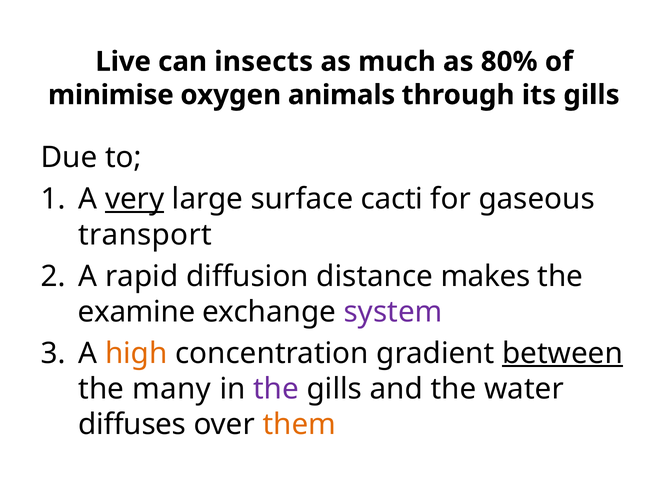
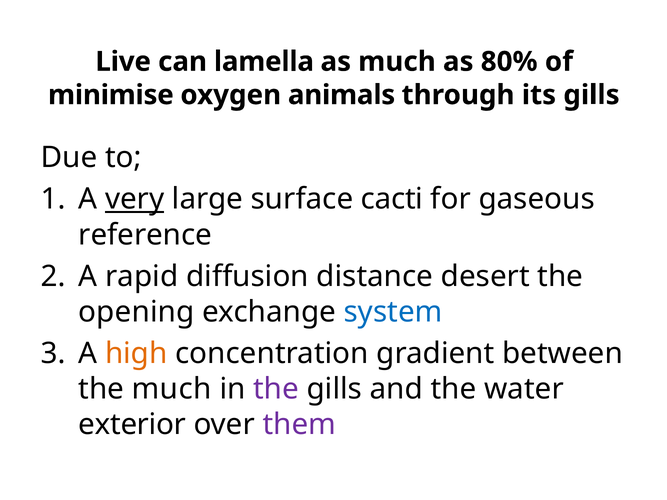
insects: insects -> lamella (264, 62)
transport: transport -> reference (145, 235)
makes: makes -> desert (485, 276)
examine: examine -> opening (136, 312)
system colour: purple -> blue (393, 312)
between underline: present -> none (563, 353)
the many: many -> much (172, 389)
diffuses: diffuses -> exterior (132, 425)
them colour: orange -> purple (299, 425)
